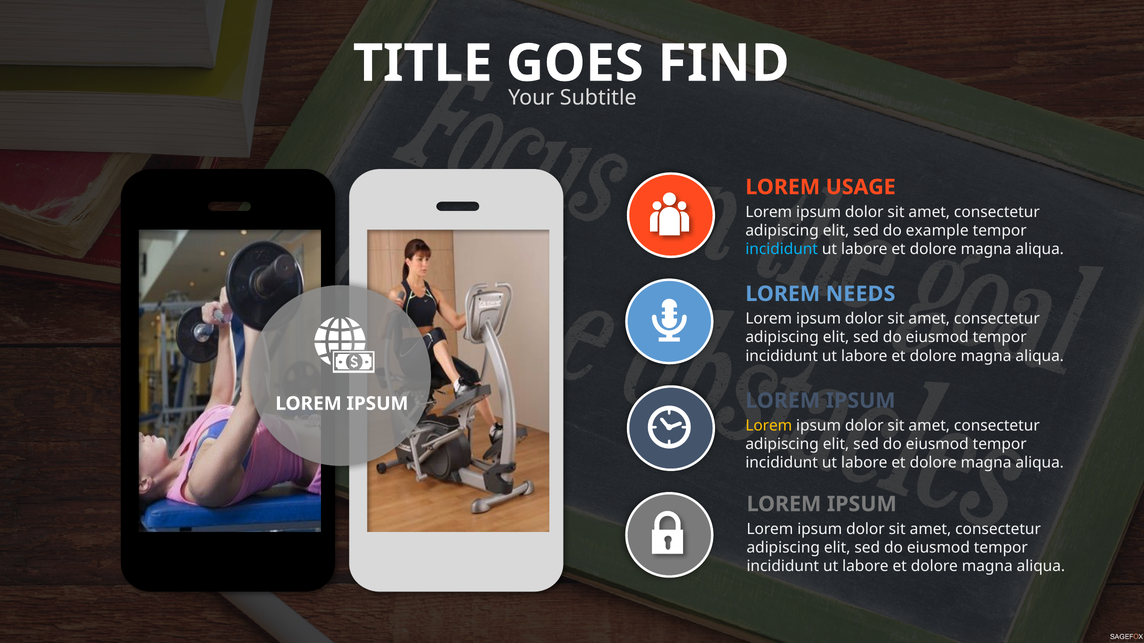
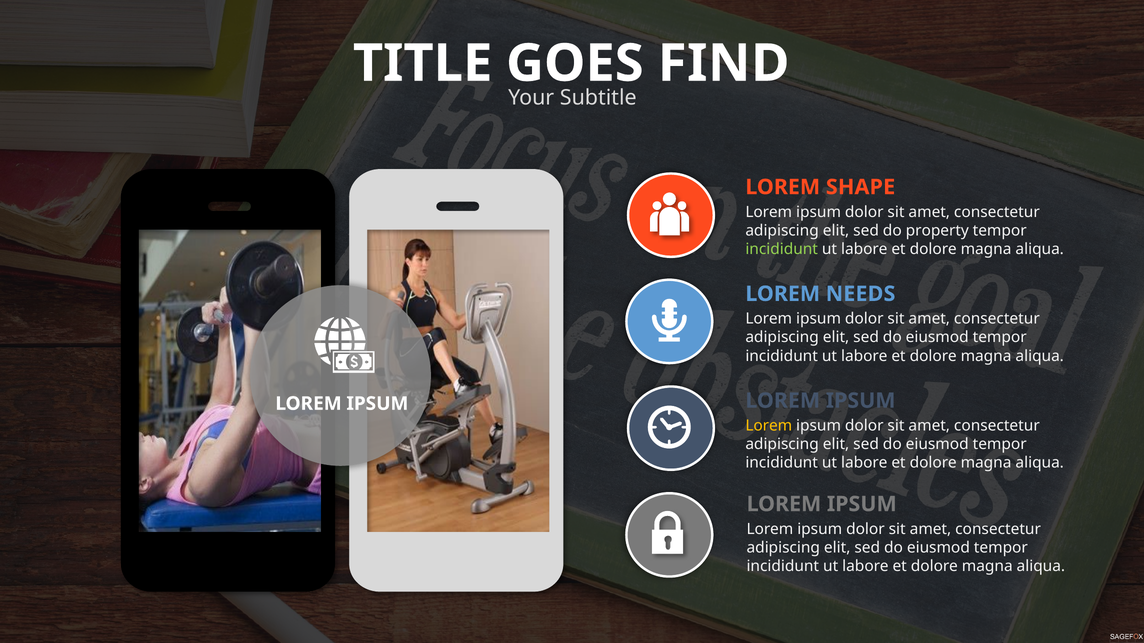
USAGE: USAGE -> SHAPE (861, 187)
example: example -> property (937, 231)
incididunt colour: light blue -> light green (782, 249)
